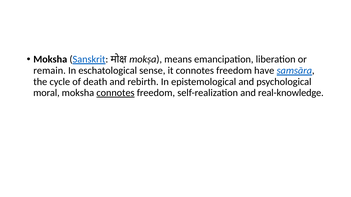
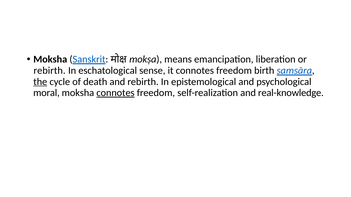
remain: remain -> rebirth (50, 71)
have: have -> birth (264, 71)
the underline: none -> present (40, 82)
